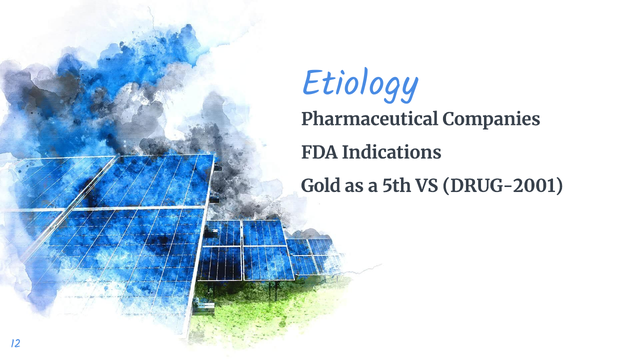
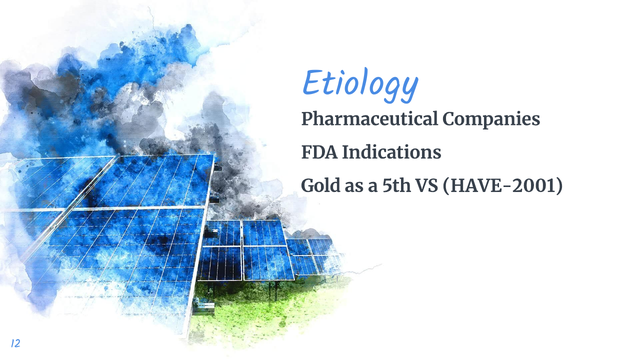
DRUG-2001: DRUG-2001 -> HAVE-2001 (503, 186)
